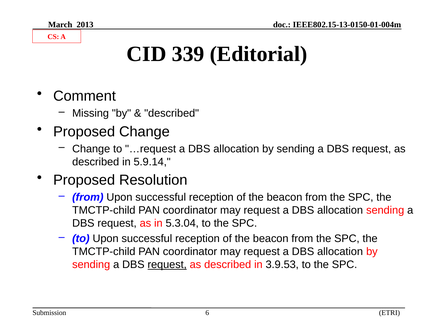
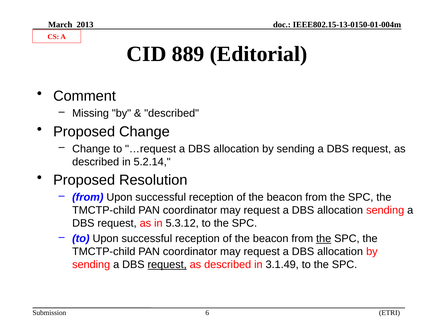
339: 339 -> 889 (188, 54)
5.9.14: 5.9.14 -> 5.2.14 (152, 162)
5.3.04: 5.3.04 -> 5.3.12 (182, 223)
the underline: none -> present (324, 238)
3.9.53: 3.9.53 -> 3.1.49 (282, 264)
